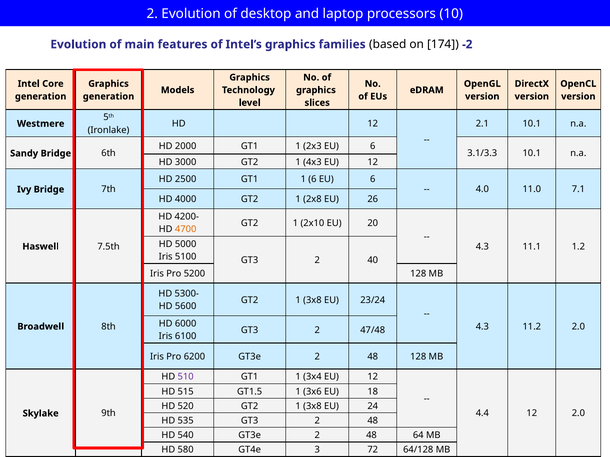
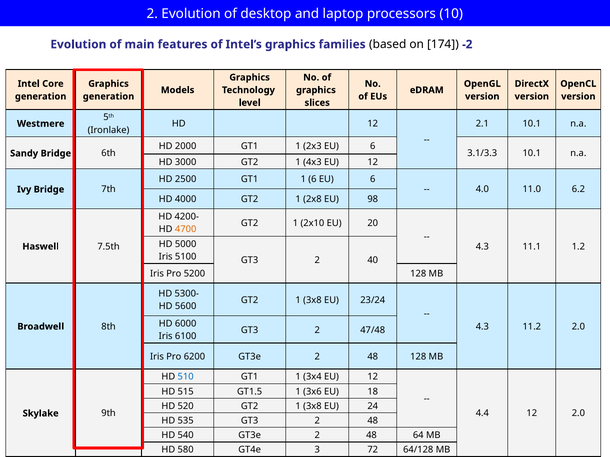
7.1: 7.1 -> 6.2 (578, 190)
26: 26 -> 98 (373, 200)
510 colour: purple -> blue (186, 377)
